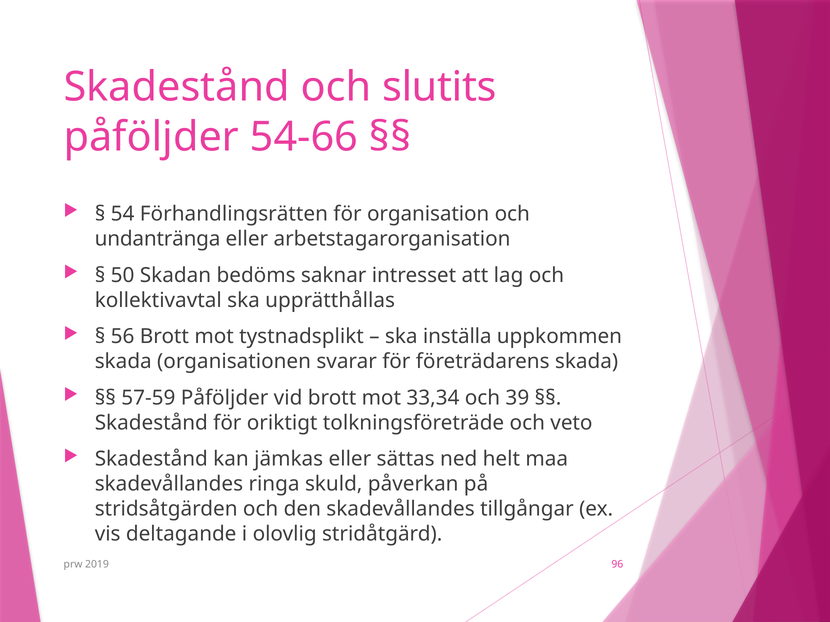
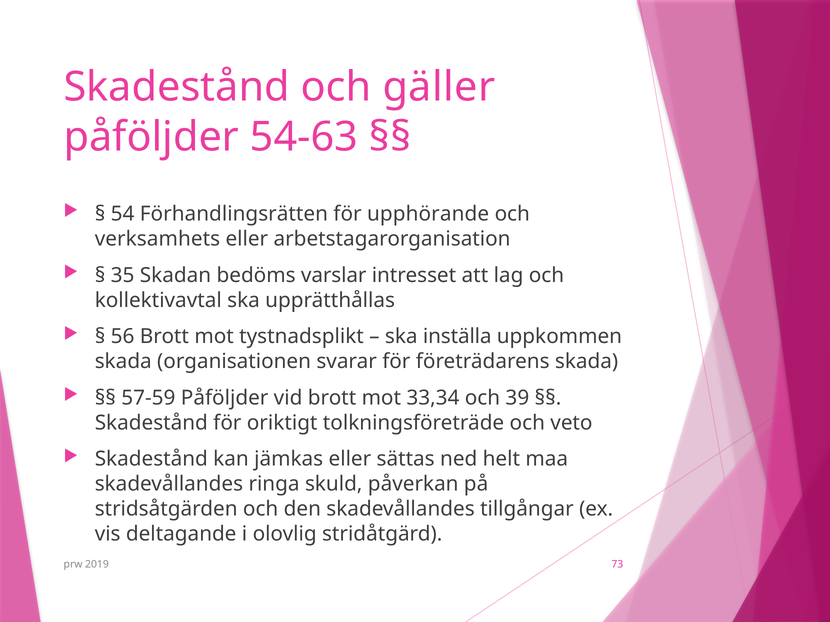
slutits: slutits -> gäller (439, 87)
54-66: 54-66 -> 54-63 (304, 137)
organisation: organisation -> upphörande (428, 214)
undantränga: undantränga -> verksamhets (157, 239)
50: 50 -> 35 (123, 276)
saknar: saknar -> varslar (334, 276)
96: 96 -> 73 (617, 565)
